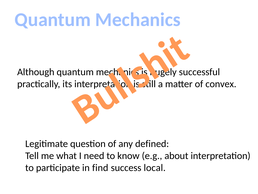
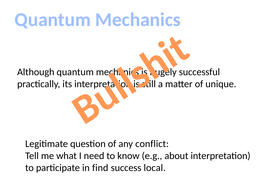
convex: convex -> unique (221, 84)
defined: defined -> conflict (152, 143)
